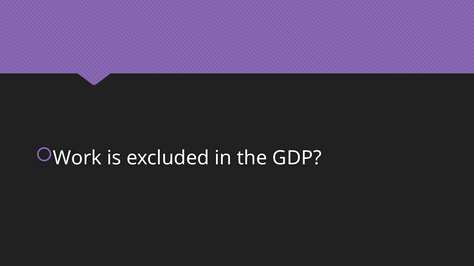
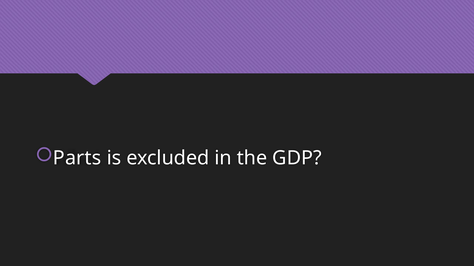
Work: Work -> Parts (77, 158)
